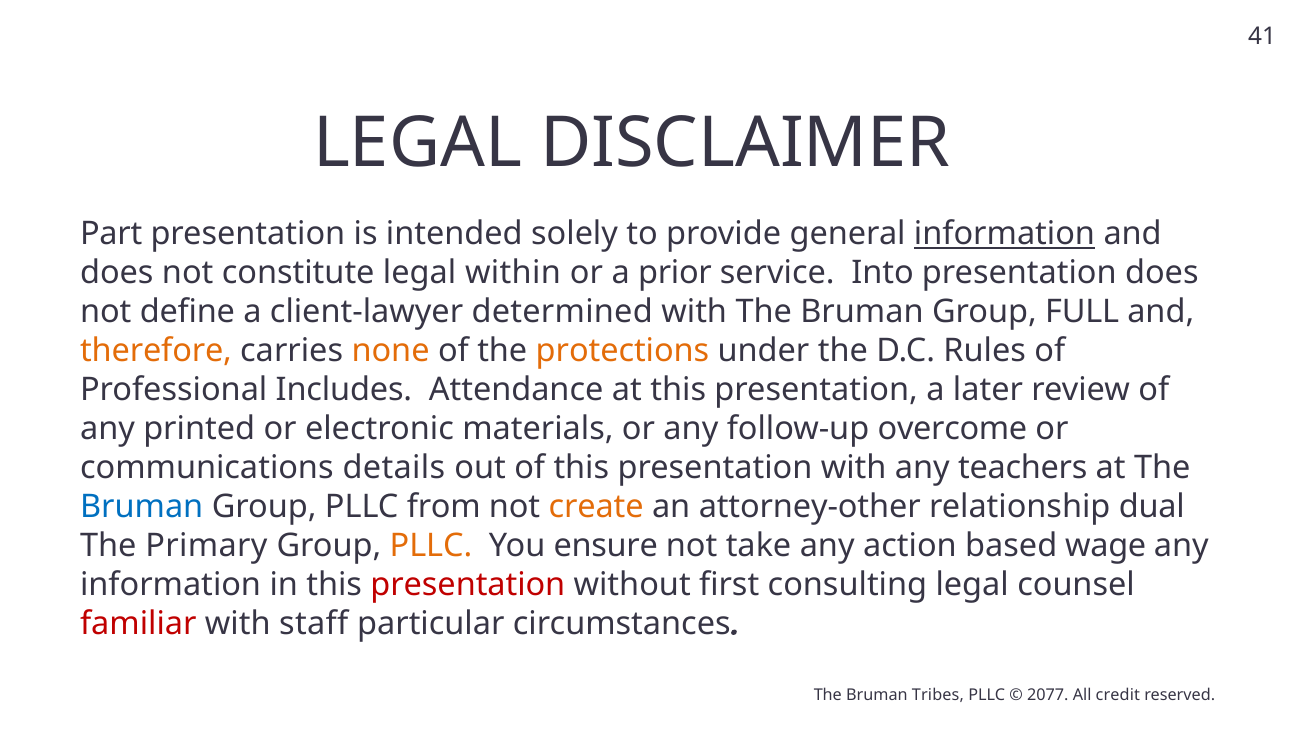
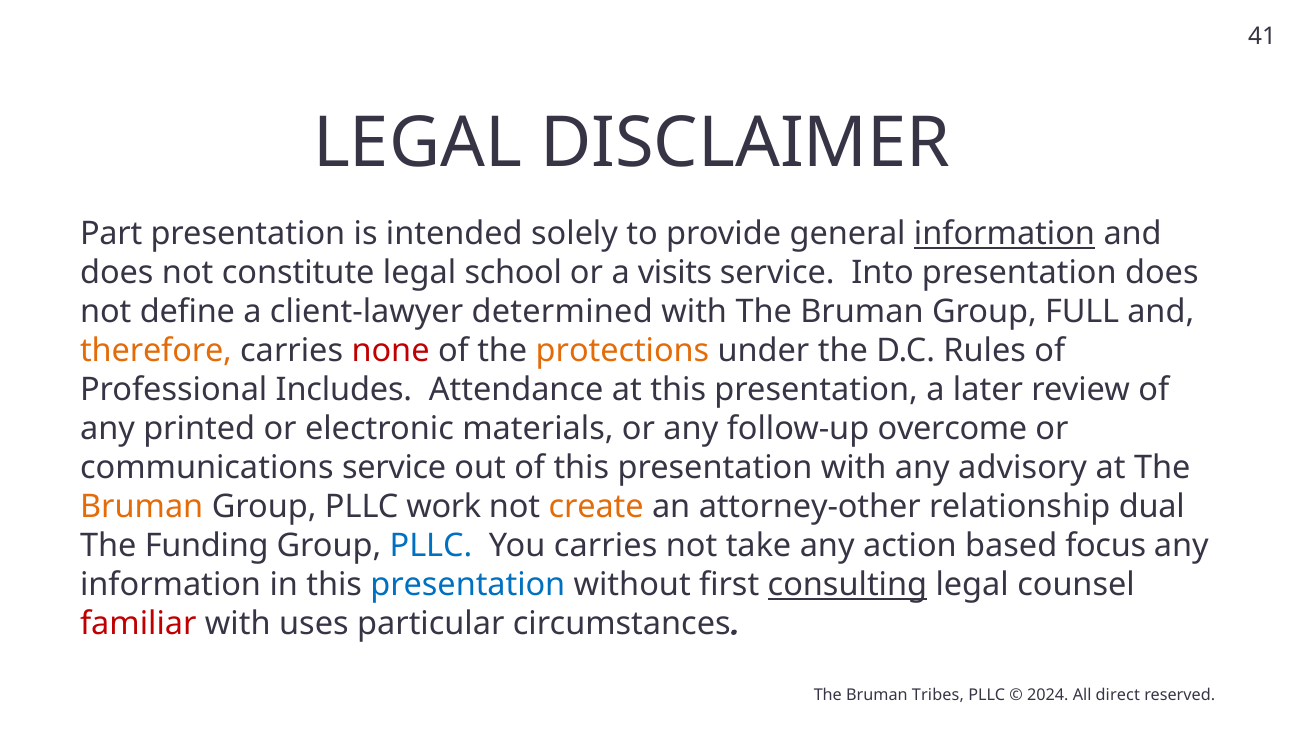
within: within -> school (513, 273)
prior: prior -> visits (675, 273)
none colour: orange -> red (391, 351)
communications details: details -> service (394, 468)
teachers: teachers -> advisory (1023, 468)
Bruman colour: blue -> orange (142, 507)
from: from -> work (444, 507)
Primary: Primary -> Funding (207, 546)
PLLC colour: orange -> blue (431, 546)
You ensure: ensure -> carries (606, 546)
wage: wage -> focus (1106, 546)
presentation colour: red -> blue (468, 585)
consulting underline: none -> present (847, 585)
staff: staff -> uses (314, 624)
2077: 2077 -> 2024 (1048, 695)
credit: credit -> direct (1118, 695)
